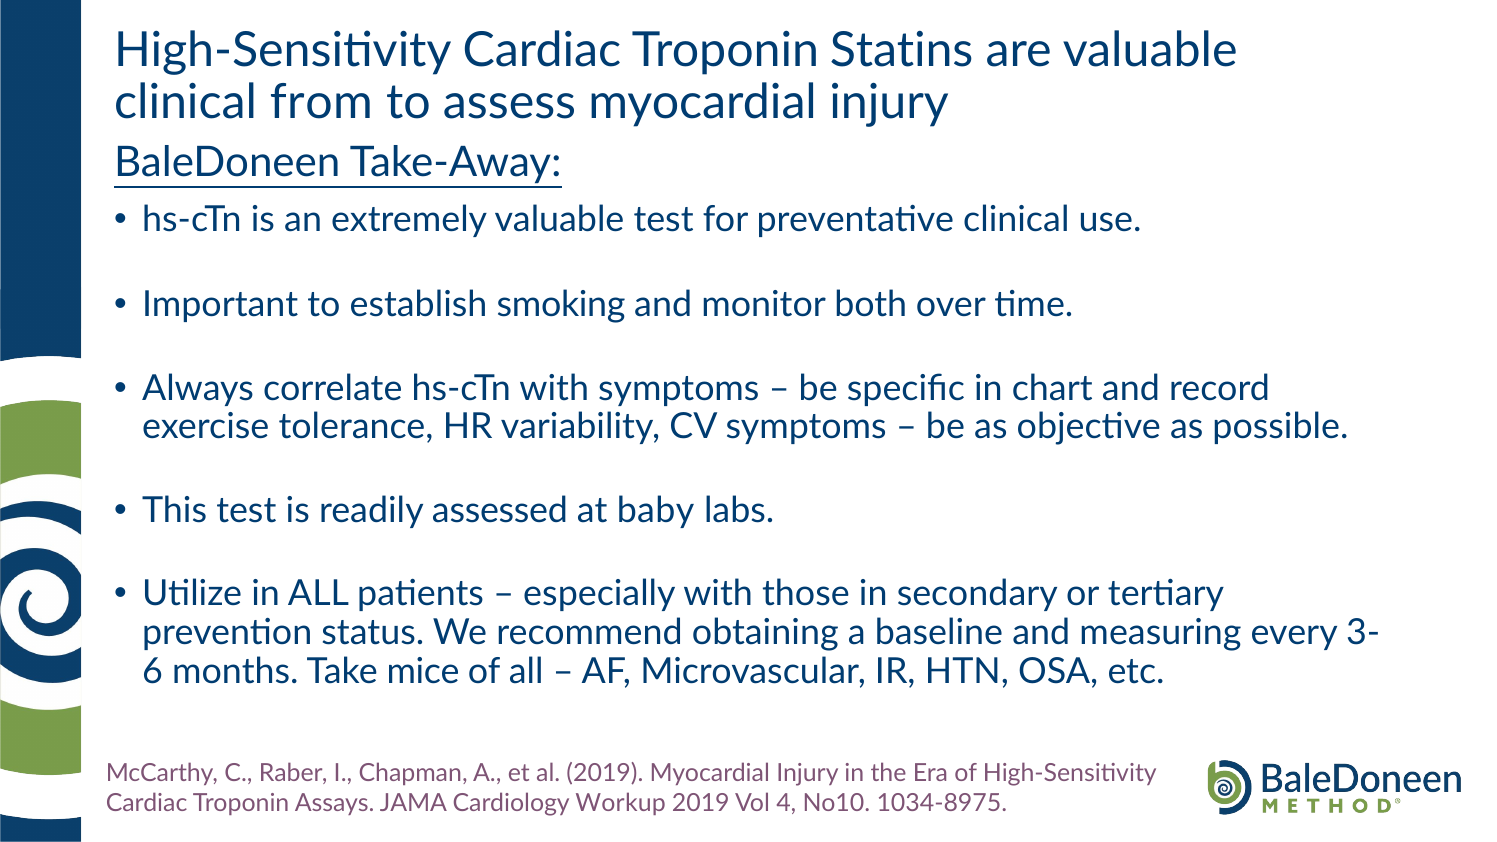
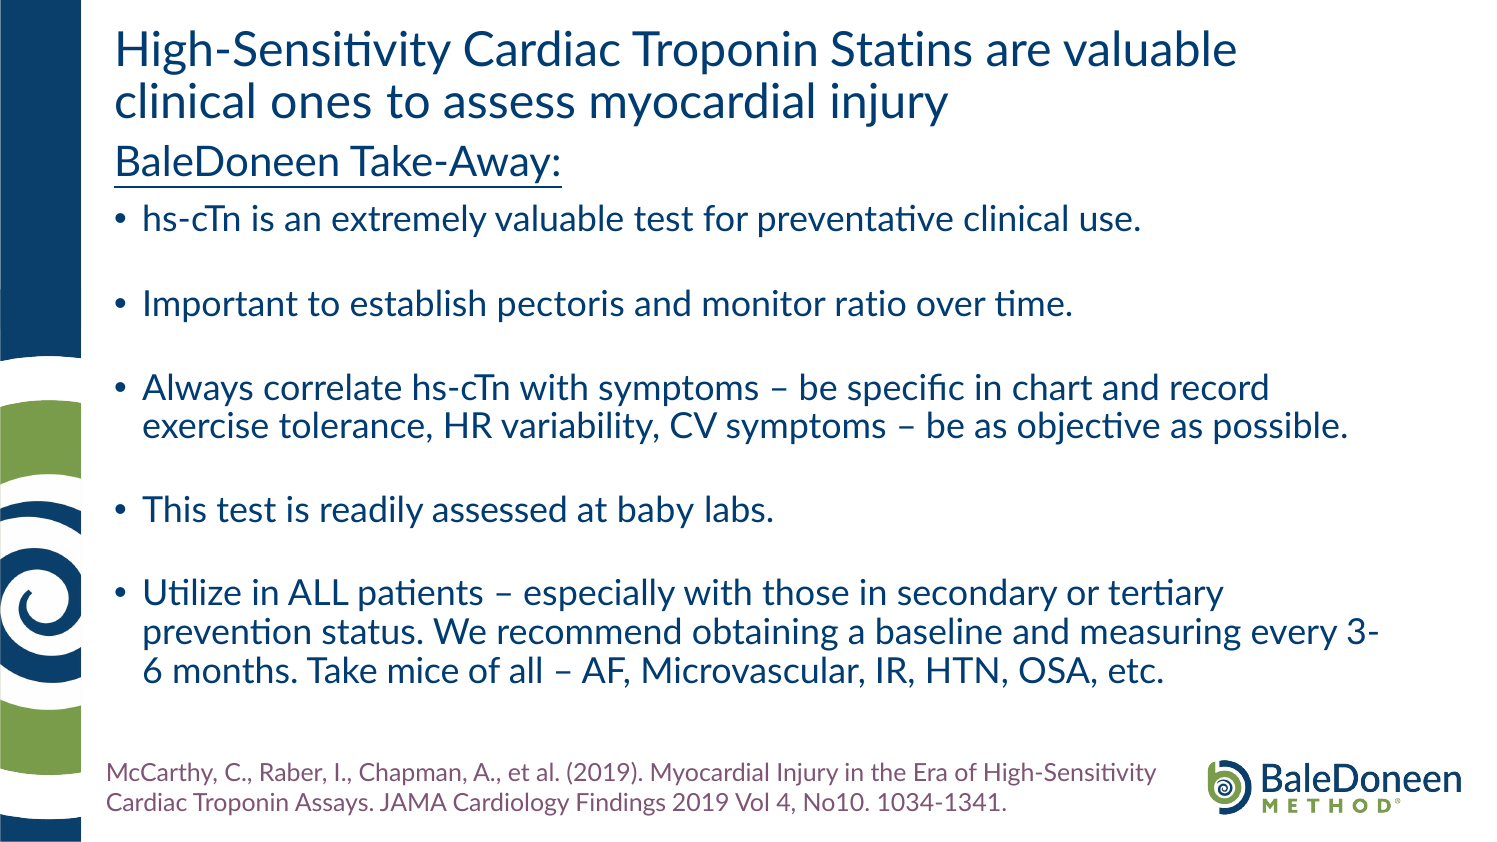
from: from -> ones (321, 103)
smoking: smoking -> pectoris (561, 305)
both: both -> ratio (871, 305)
Workup: Workup -> Findings (621, 803)
1034-8975: 1034-8975 -> 1034-1341 (942, 803)
